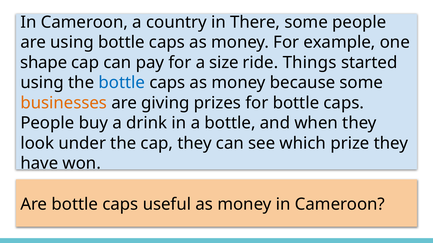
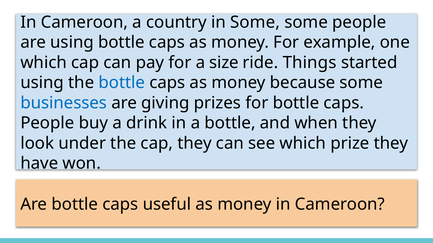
in There: There -> Some (255, 22)
shape: shape -> which (44, 63)
businesses colour: orange -> blue (64, 103)
